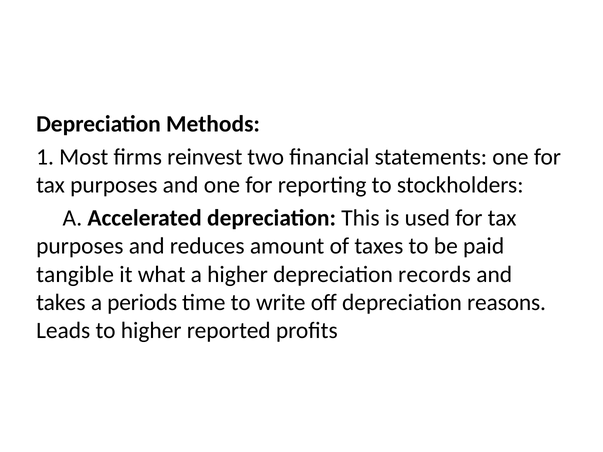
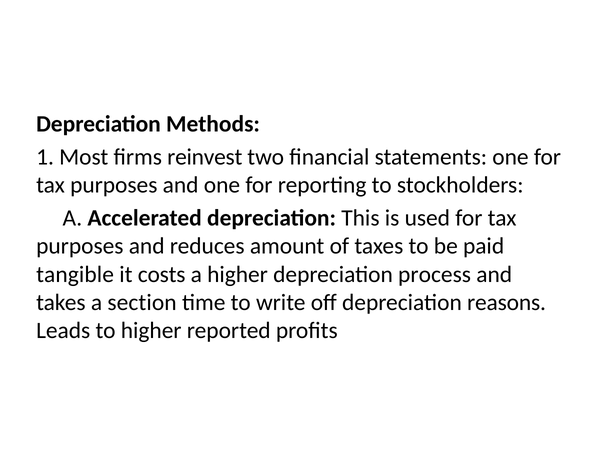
what: what -> costs (162, 274)
records: records -> process (435, 274)
periods: periods -> section (142, 303)
